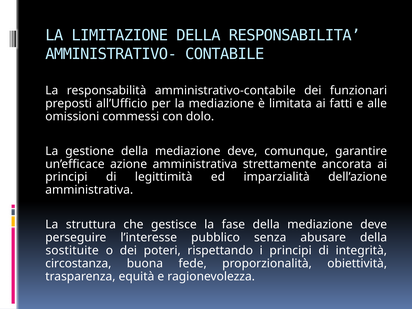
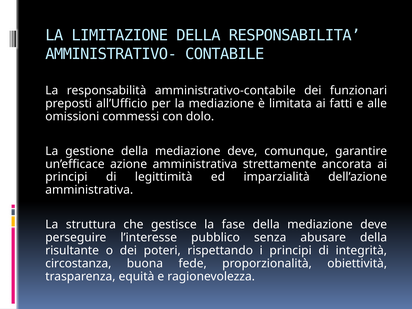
sostituite: sostituite -> risultante (72, 251)
